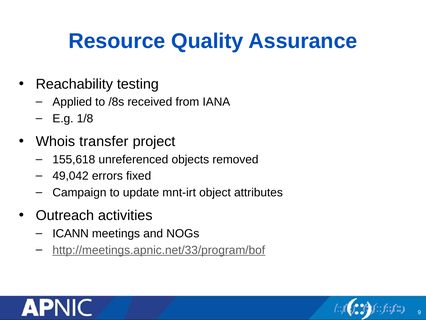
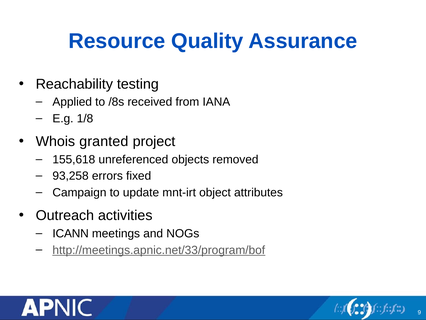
transfer: transfer -> granted (104, 141)
49,042: 49,042 -> 93,258 (71, 176)
